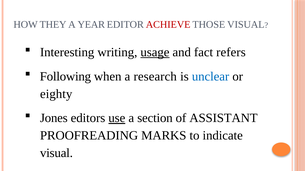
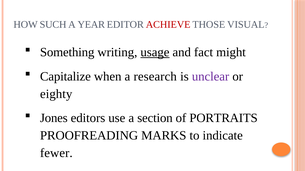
THEY: THEY -> SUCH (53, 25)
Interesting: Interesting -> Something (67, 52)
refers: refers -> might (231, 52)
Following: Following -> Capitalize (65, 77)
unclear colour: blue -> purple (211, 77)
use underline: present -> none (117, 118)
ASSISTANT: ASSISTANT -> PORTRAITS (224, 118)
visual: visual -> fewer (56, 154)
